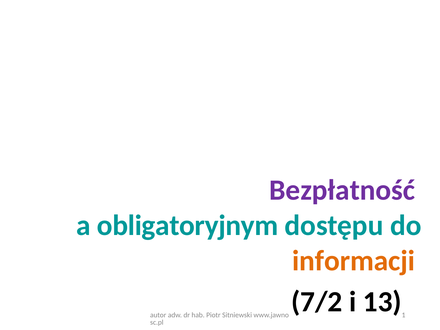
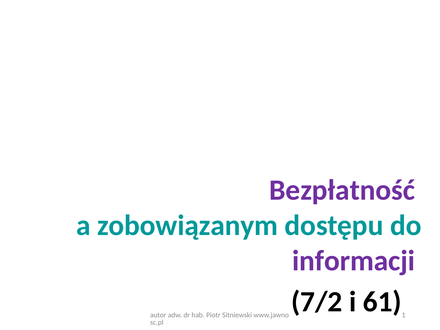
obligatoryjnym: obligatoryjnym -> zobowiązanym (188, 226)
informacji colour: orange -> purple (354, 261)
13: 13 -> 61 (382, 302)
